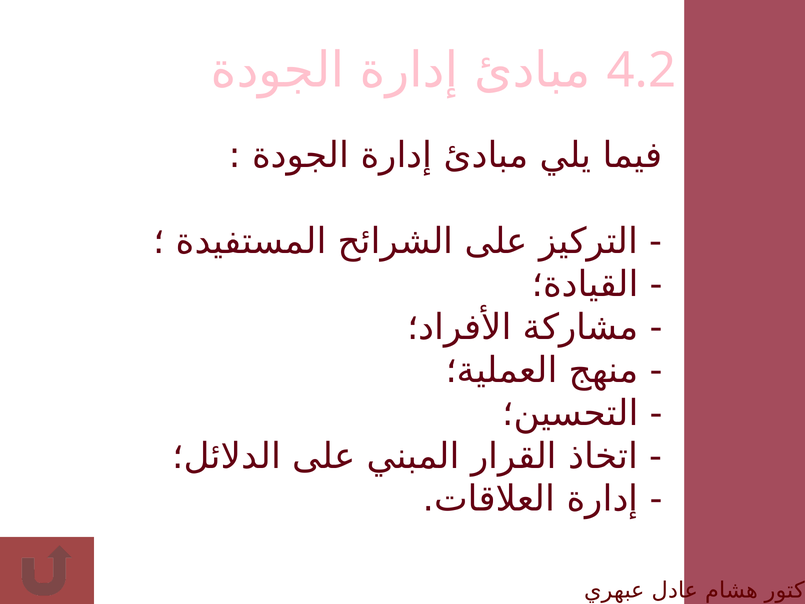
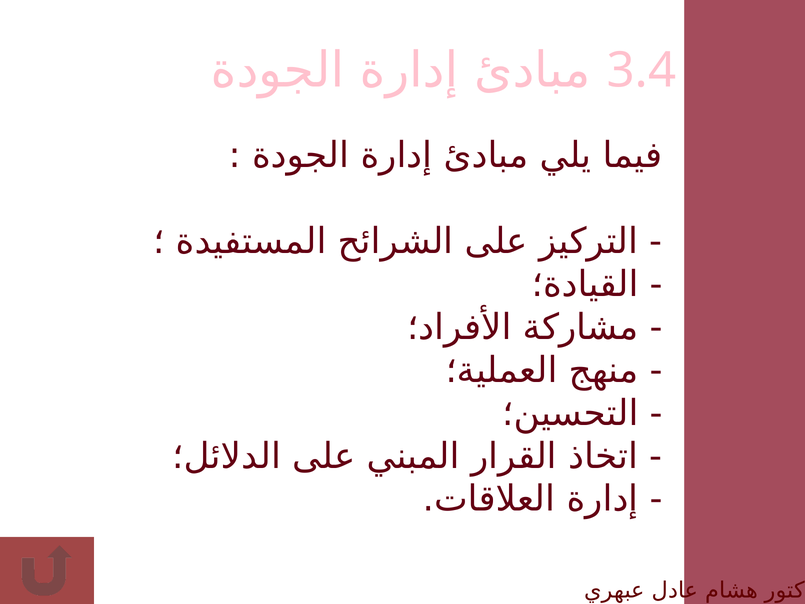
4.2: 4.2 -> 3.4 (642, 70)
